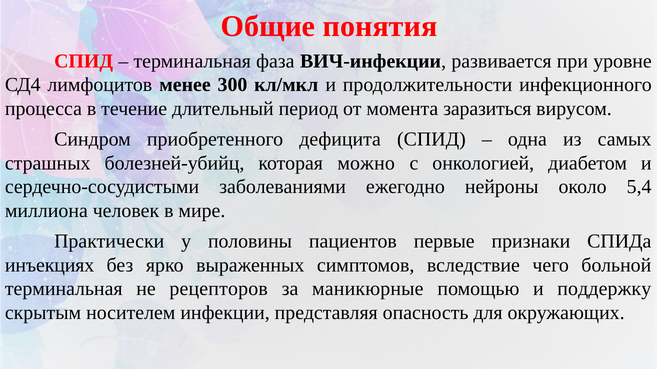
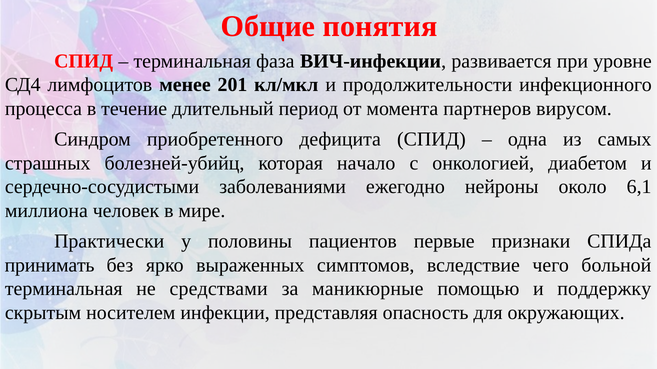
300: 300 -> 201 (232, 85)
заразиться: заразиться -> партнеров (487, 109)
можно: можно -> начало (366, 163)
5,4: 5,4 -> 6,1 (639, 187)
инъекциях: инъекциях -> принимать (50, 265)
рецепторов: рецепторов -> средствами (219, 289)
